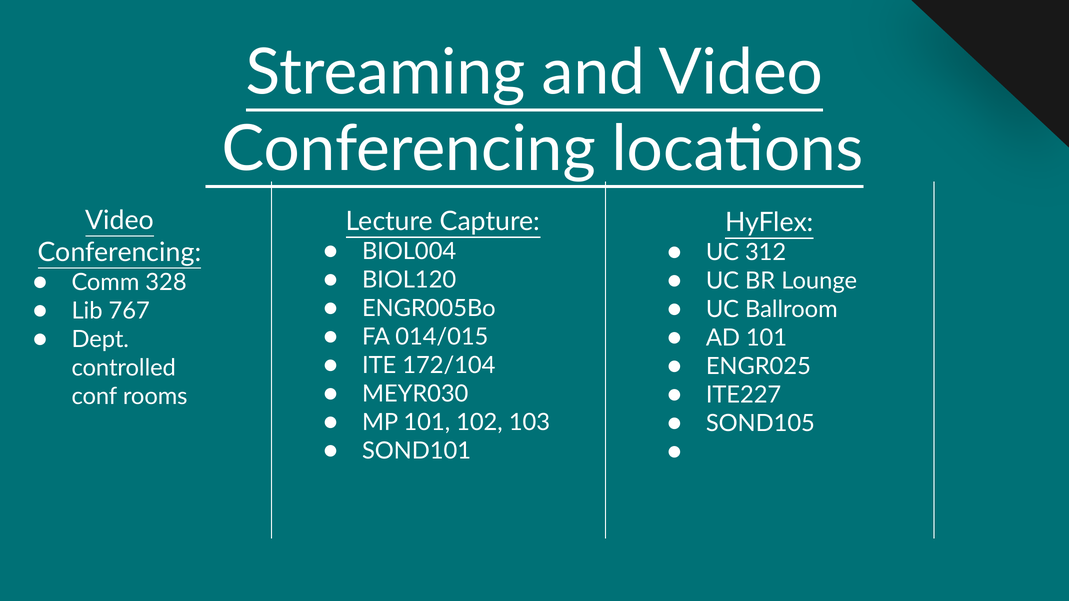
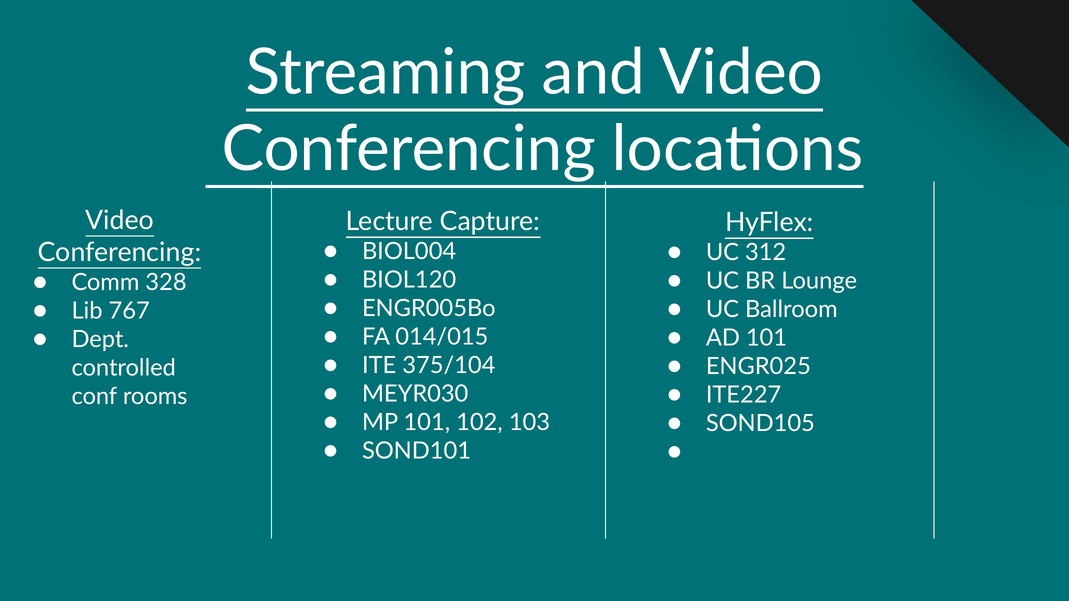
172/104: 172/104 -> 375/104 (449, 366)
